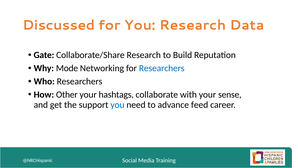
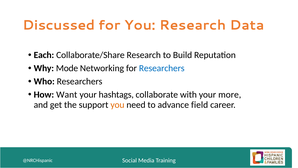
Gate: Gate -> Each (44, 55)
Other: Other -> Want (67, 94)
sense: sense -> more (230, 94)
you colour: blue -> orange (117, 105)
feed: feed -> field (200, 105)
